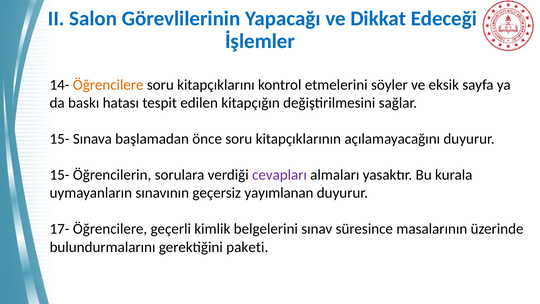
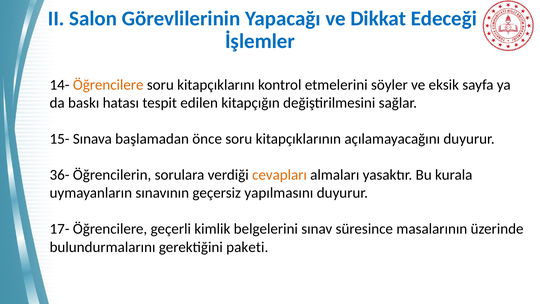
15-: 15- -> 36- (60, 175)
cevapları colour: purple -> orange (280, 175)
yayımlanan: yayımlanan -> yapılmasını (279, 193)
